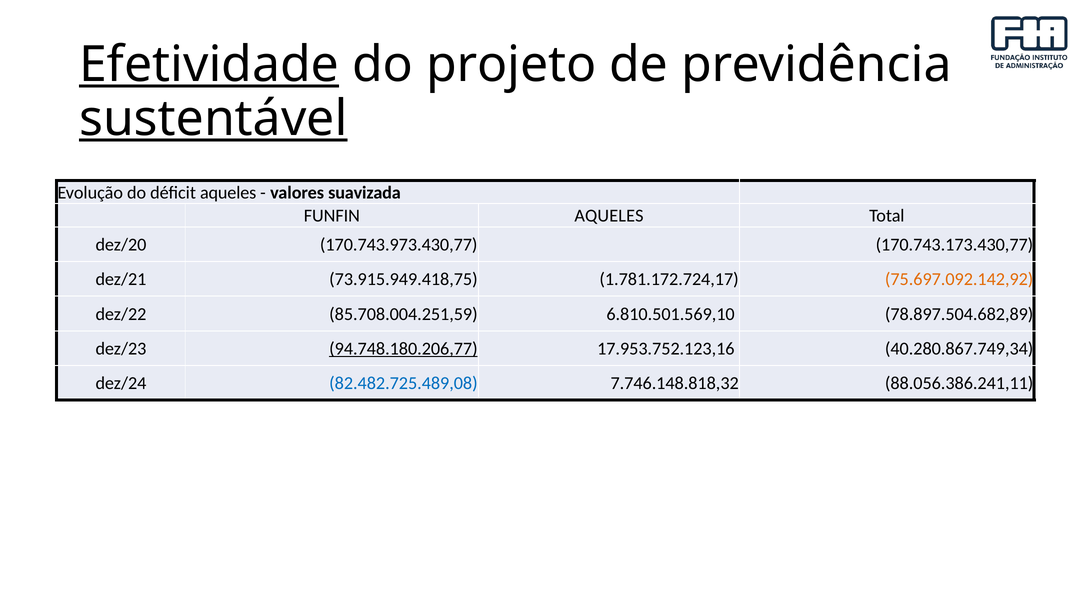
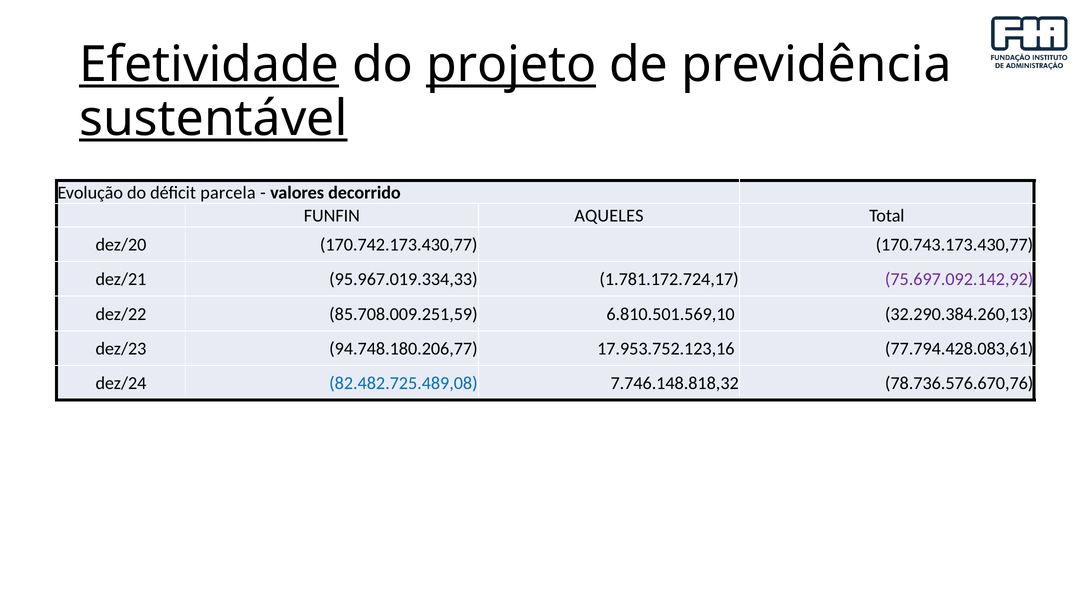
projeto underline: none -> present (511, 65)
déficit aqueles: aqueles -> parcela (228, 193)
suavizada: suavizada -> decorrido (364, 193)
170.743.973.430,77: 170.743.973.430,77 -> 170.742.173.430,77 (399, 245)
73.915.949.418,75: 73.915.949.418,75 -> 95.967.019.334,33 (403, 279)
75.697.092.142,92 colour: orange -> purple (959, 279)
85.708.004.251,59: 85.708.004.251,59 -> 85.708.009.251,59 (403, 314)
78.897.504.682,89: 78.897.504.682,89 -> 32.290.384.260,13 (959, 314)
94.748.180.206,77 underline: present -> none (403, 349)
40.280.867.749,34: 40.280.867.749,34 -> 77.794.428.083,61 (959, 349)
88.056.386.241,11: 88.056.386.241,11 -> 78.736.576.670,76 (959, 383)
